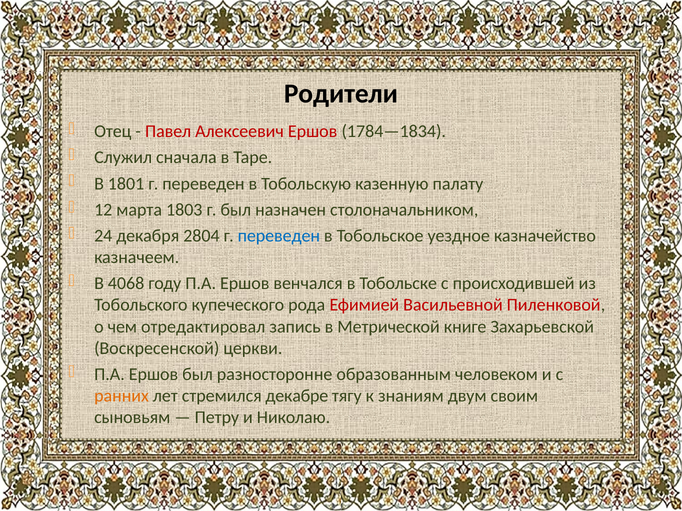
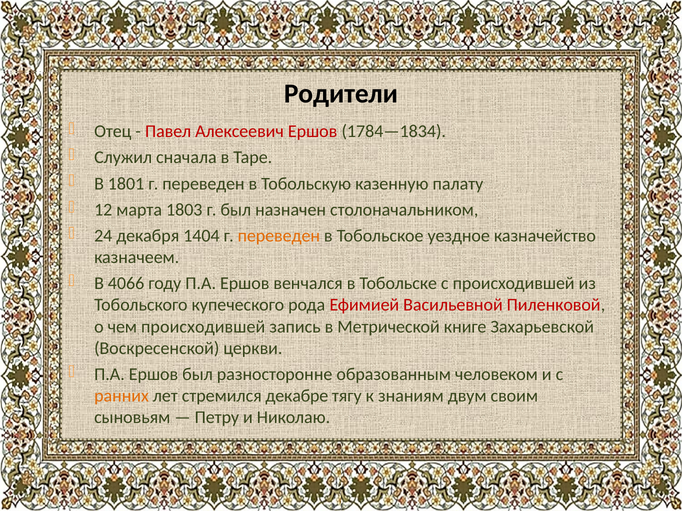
2804: 2804 -> 1404 (201, 236)
переведен colour: blue -> orange (279, 236)
4068: 4068 -> 4066 (126, 284)
чем отредактировал: отредактировал -> происходившей (203, 327)
